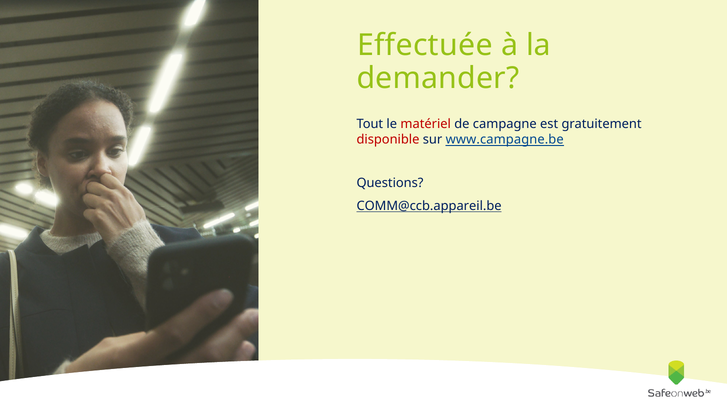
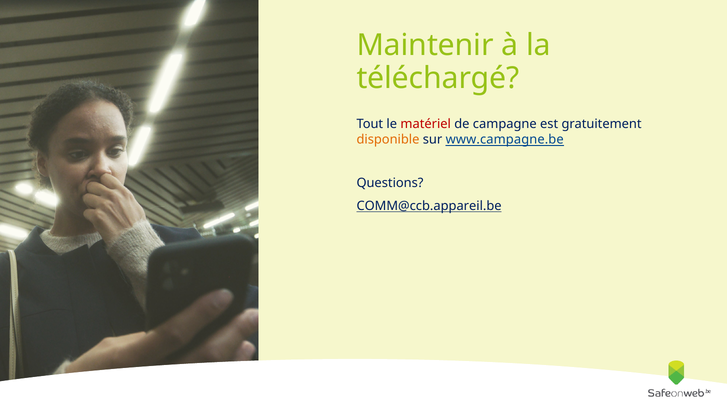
Effectuée: Effectuée -> Maintenir (425, 45)
demander: demander -> téléchargé (438, 78)
disponible colour: red -> orange (388, 140)
